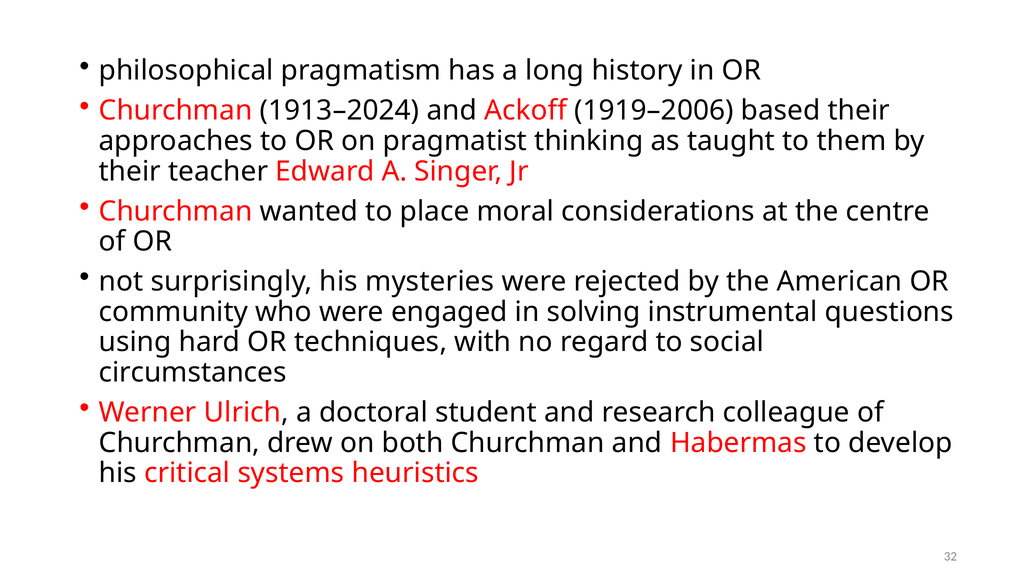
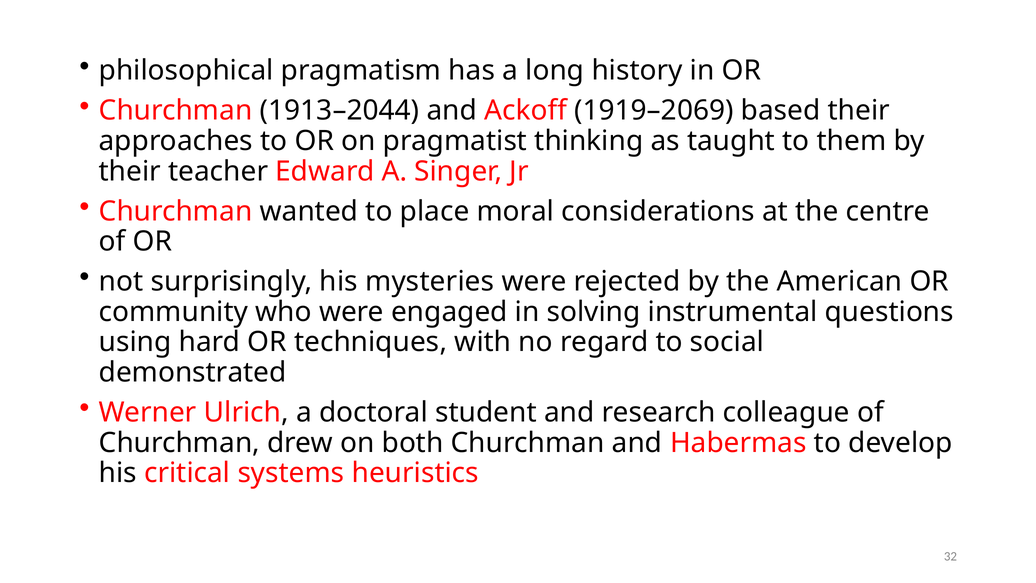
1913–2024: 1913–2024 -> 1913–2044 (340, 111)
1919–2006: 1919–2006 -> 1919–2069 (654, 111)
circumstances: circumstances -> demonstrated (193, 372)
